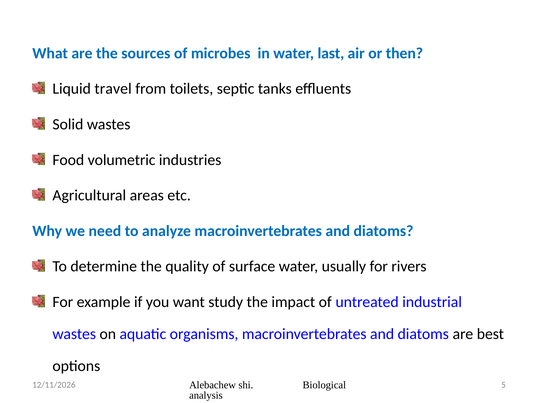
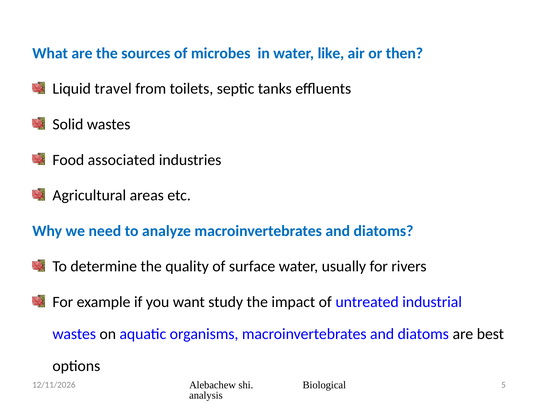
last: last -> like (331, 53)
volumetric: volumetric -> associated (122, 160)
